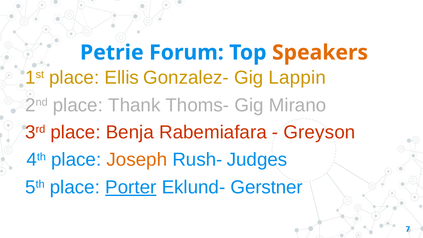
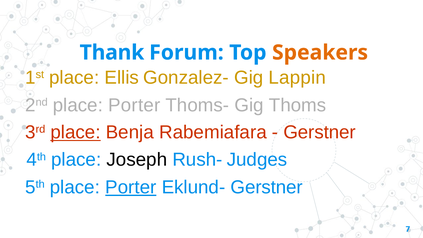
Petrie: Petrie -> Thank (112, 53)
2nd place Thank: Thank -> Porter (134, 105)
Mirano: Mirano -> Thoms (298, 105)
place underline: none -> present (75, 132)
Greyson: Greyson -> Gerstner (320, 132)
Joseph colour: orange -> black (137, 160)
